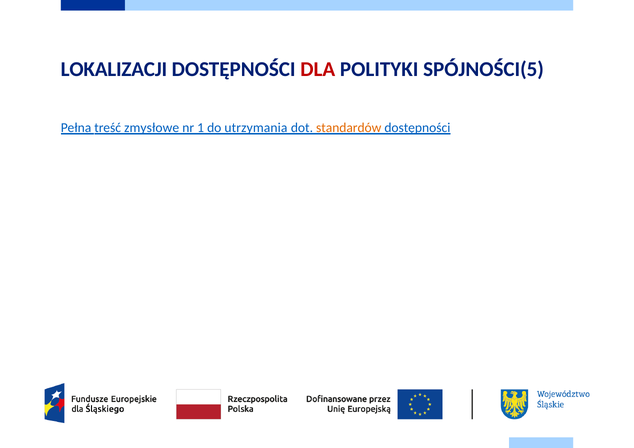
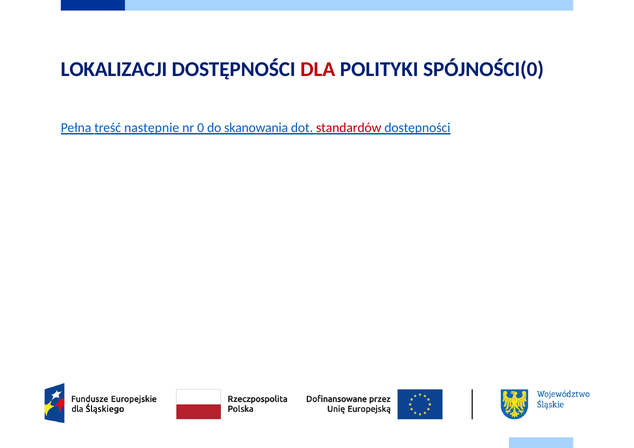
SPÓJNOŚCI(5: SPÓJNOŚCI(5 -> SPÓJNOŚCI(0 (484, 69)
zmysłowe: zmysłowe -> następnie (152, 128)
1: 1 -> 0 (201, 128)
utrzymania: utrzymania -> skanowania (256, 128)
standardów colour: orange -> red (349, 128)
